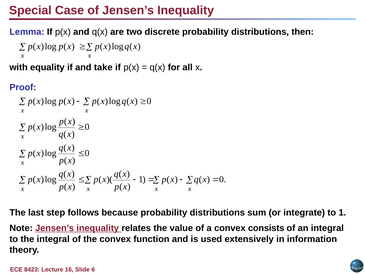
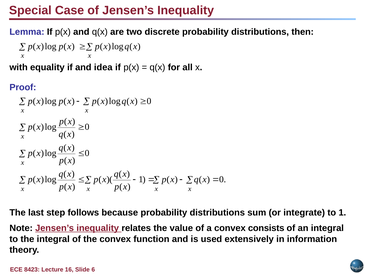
take: take -> idea (103, 67)
